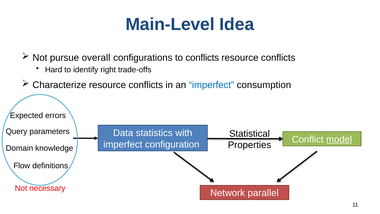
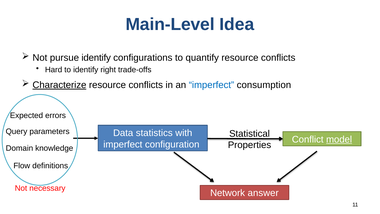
pursue overall: overall -> identify (96, 58)
to conflicts: conflicts -> quantify (202, 58)
Characterize underline: none -> present (59, 85)
parallel: parallel -> answer (263, 193)
